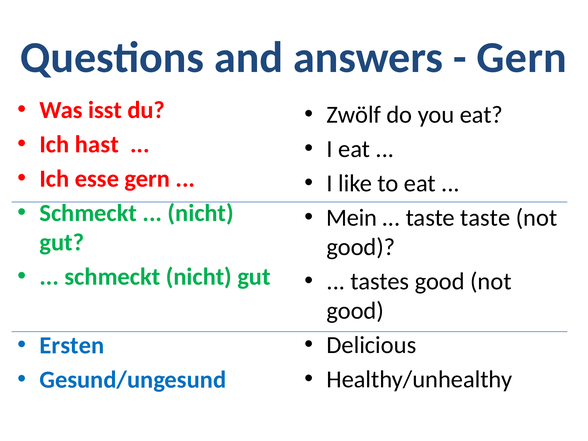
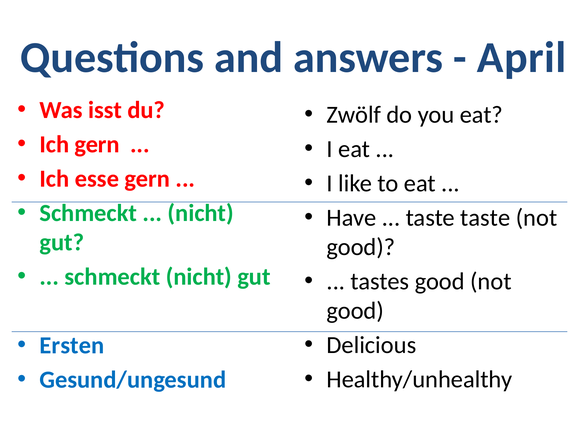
Gern: Gern -> April (522, 57)
Ich hast: hast -> gern (97, 144)
Mein: Mein -> Have (351, 218)
